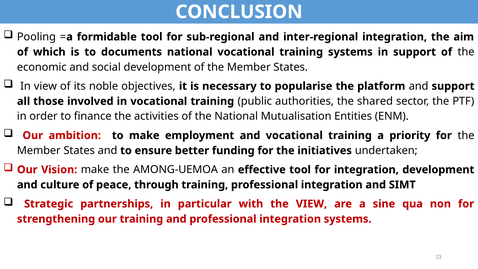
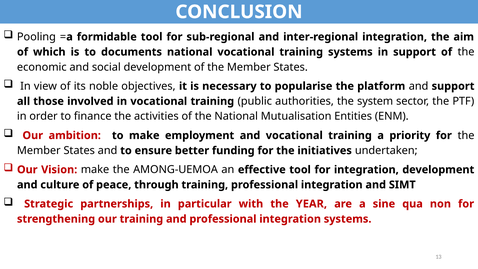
shared: shared -> system (375, 101)
the VIEW: VIEW -> YEAR (311, 204)
